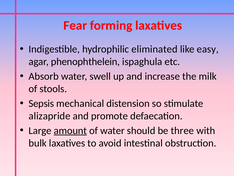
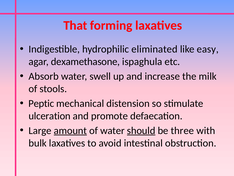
Fear: Fear -> That (75, 25)
phenophthelein: phenophthelein -> dexamethasone (85, 62)
Sepsis: Sepsis -> Peptic (41, 103)
alizapride: alizapride -> ulceration (50, 116)
should underline: none -> present (141, 130)
